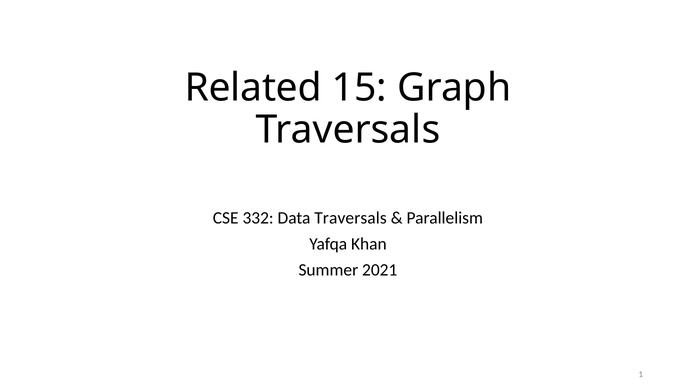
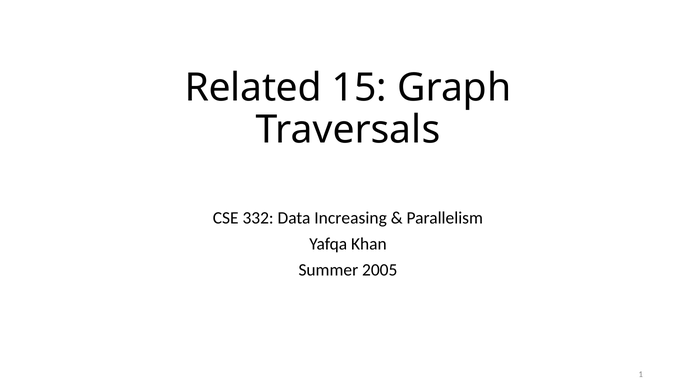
Data Traversals: Traversals -> Increasing (351, 218)
2021: 2021 -> 2005 (380, 270)
